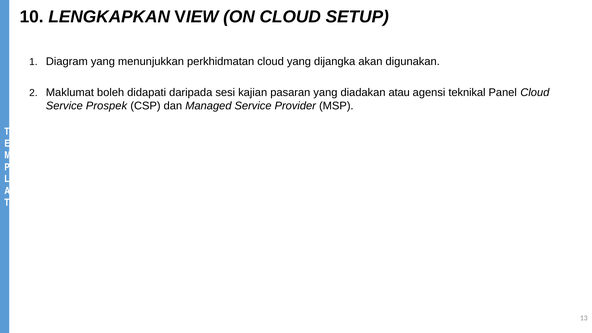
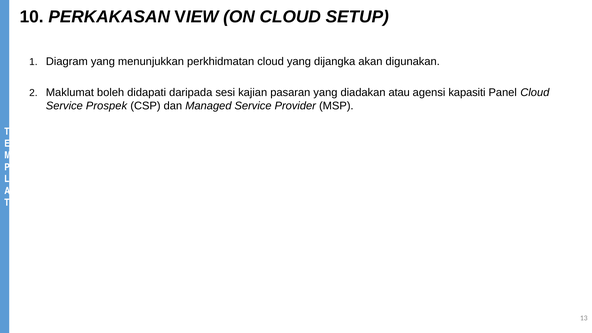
LENGKAPKAN: LENGKAPKAN -> PERKAKASAN (109, 17)
teknikal: teknikal -> kapasiti (467, 92)
